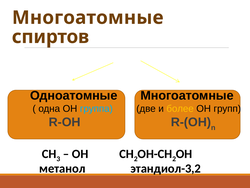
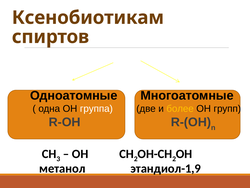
Многоатомные: Многоатомные -> Ксенобиотикам (88, 18)
группа colour: light blue -> white (96, 108)
этандиол-3,2: этандиол-3,2 -> этандиол-1,9 (166, 168)
